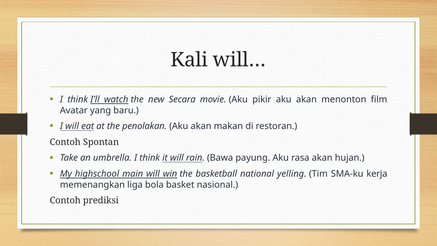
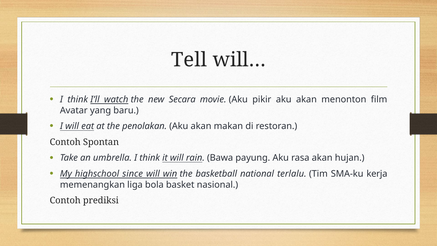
Kali: Kali -> Tell (189, 60)
main: main -> since (133, 174)
yelling: yelling -> terlalu (292, 174)
